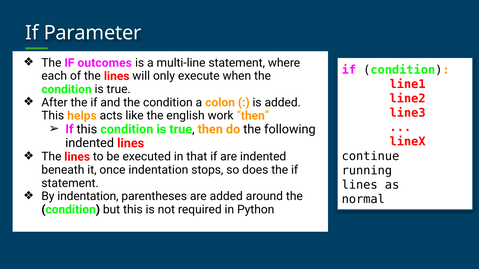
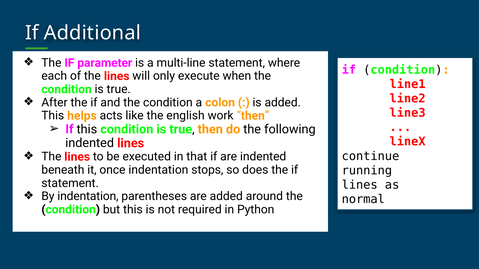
Parameter: Parameter -> Additional (92, 33)
outcomes: outcomes -> parameter (105, 63)
